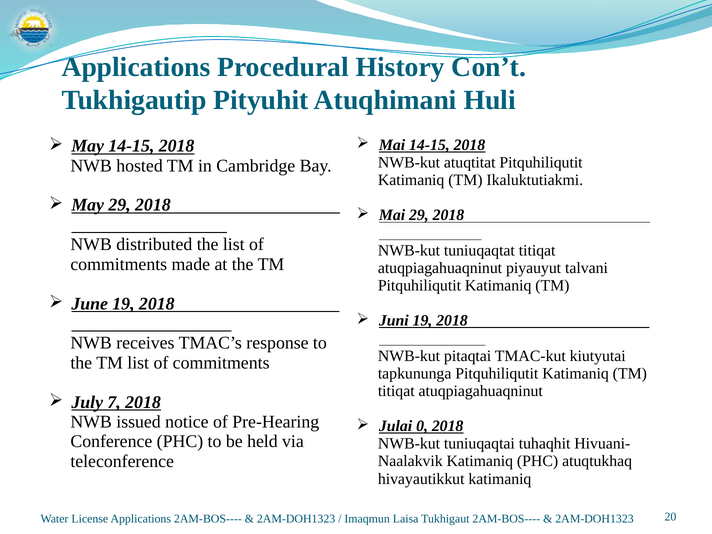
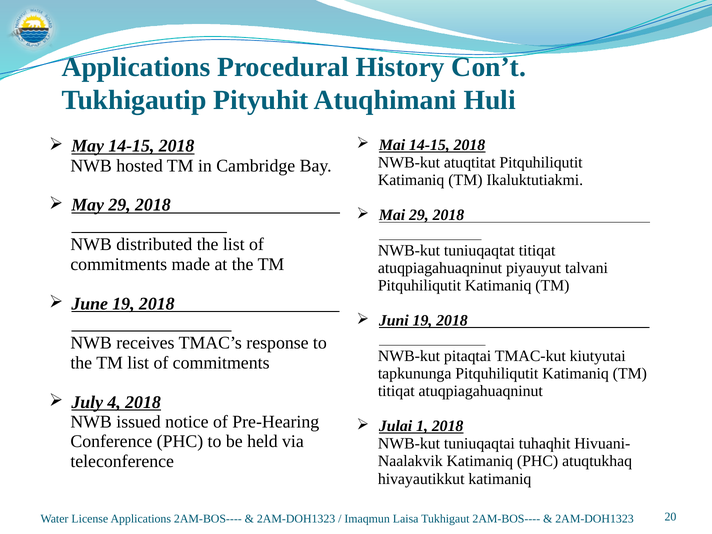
7: 7 -> 4 (114, 402)
0: 0 -> 1 (422, 426)
